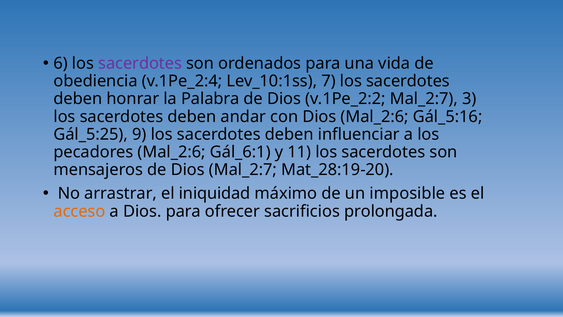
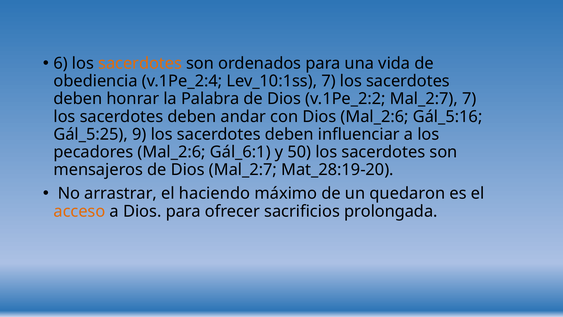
sacerdotes colour: purple -> orange (140, 63)
Mal_2:7 3: 3 -> 7 (469, 99)
11: 11 -> 50 (299, 152)
iniquidad: iniquidad -> haciendo (215, 193)
imposible: imposible -> quedaron (407, 193)
